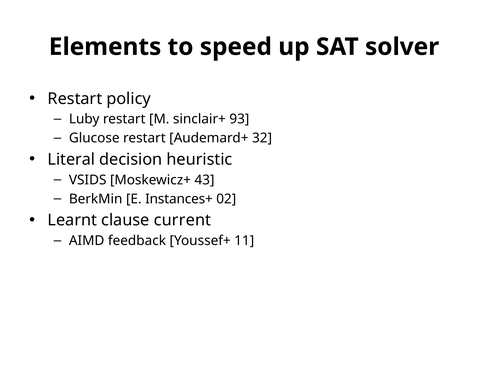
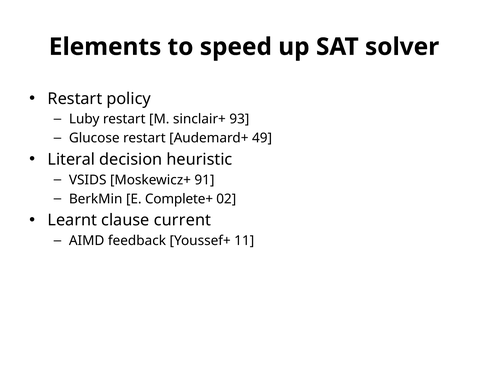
32: 32 -> 49 (262, 138)
43: 43 -> 91 (204, 180)
Instances+: Instances+ -> Complete+ (179, 199)
